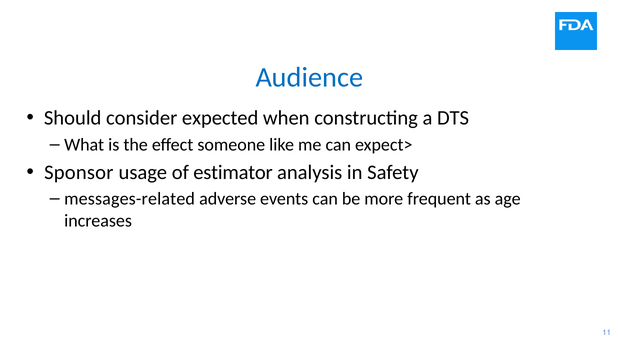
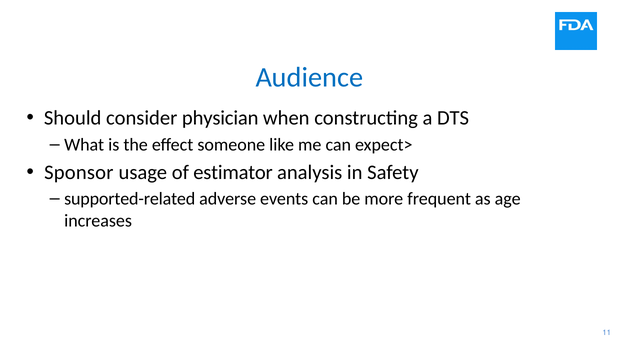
expected: expected -> physician (220, 118)
messages-related: messages-related -> supported-related (130, 199)
